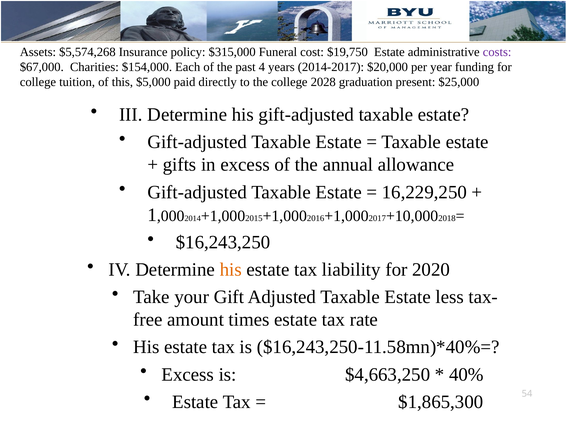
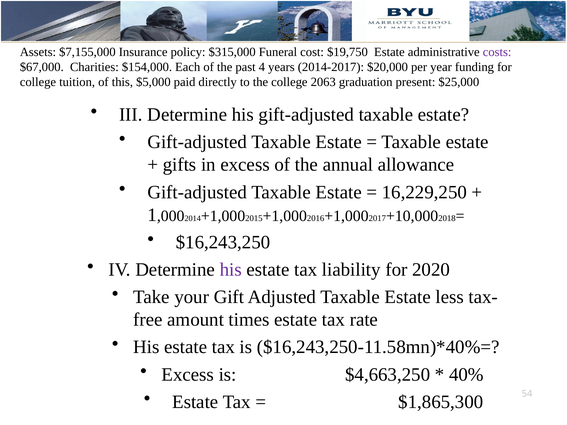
$5,574,268: $5,574,268 -> $7,155,000 (87, 52)
2028: 2028 -> 2063 (323, 82)
his colour: orange -> purple (231, 270)
